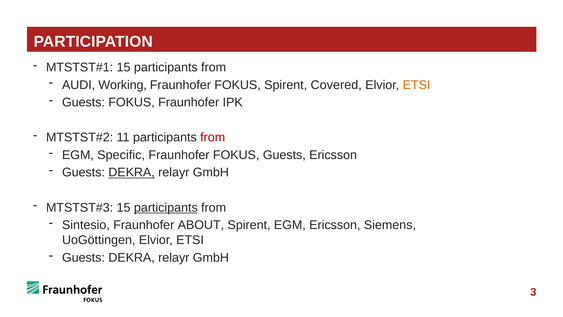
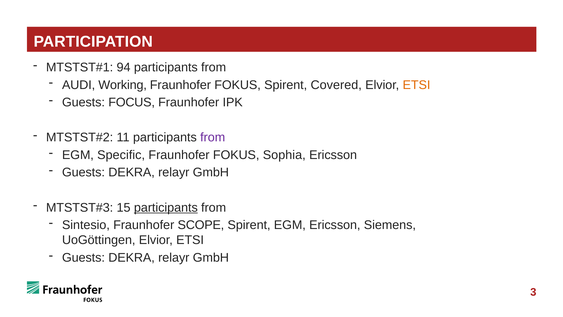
15: 15 -> 94 (124, 67)
Guests FOKUS: FOKUS -> FOCUS (132, 102)
from colour: red -> purple (213, 137)
FOKUS Guests: Guests -> Sophia (284, 155)
DEKRA underline: present -> none (132, 172)
ABOUT: ABOUT -> SCOPE (201, 225)
